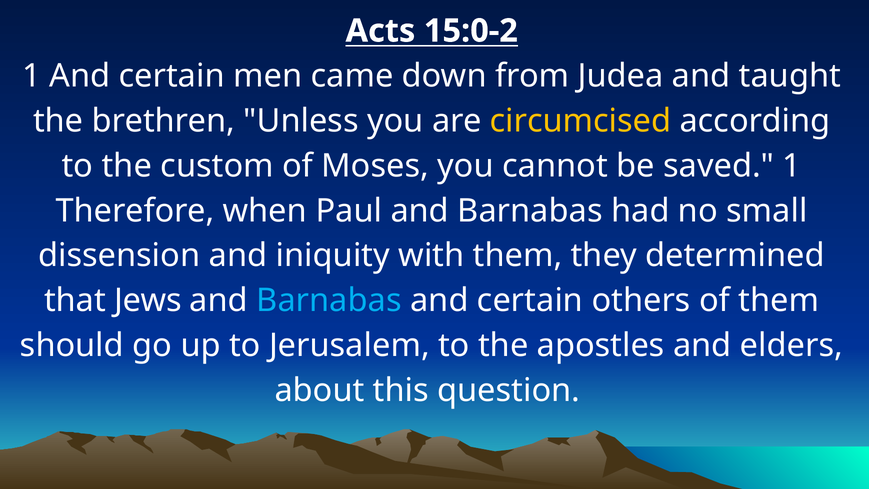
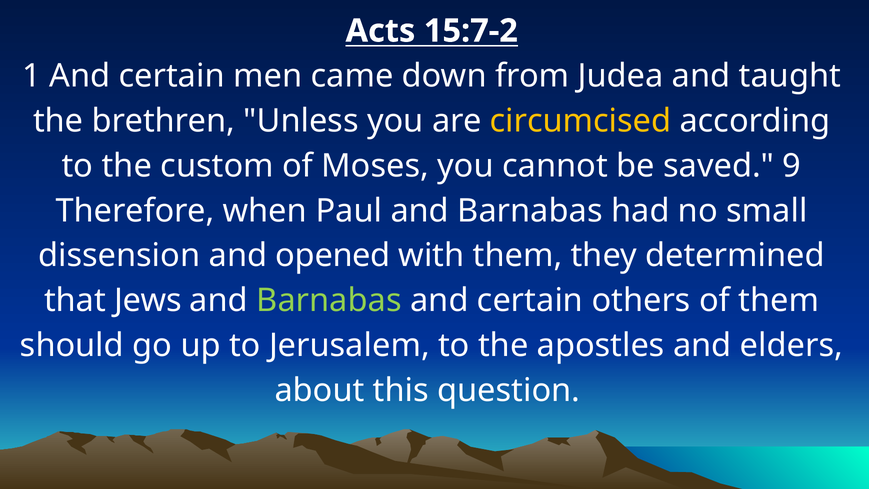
15:0-2: 15:0-2 -> 15:7-2 (471, 31)
saved 1: 1 -> 9 (792, 166)
iniquity: iniquity -> opened (333, 256)
Barnabas colour: light blue -> light green (329, 301)
